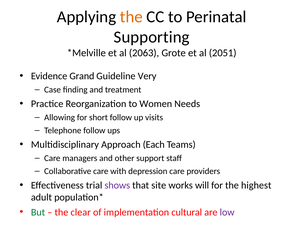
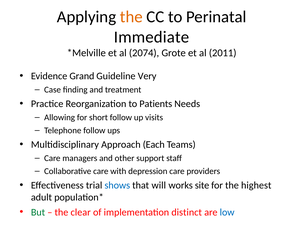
Supporting: Supporting -> Immediate (152, 37)
2063: 2063 -> 2074 (144, 53)
2051: 2051 -> 2011 (223, 53)
Women: Women -> Patients (156, 104)
shows colour: purple -> blue (117, 185)
site: site -> will (159, 185)
will: will -> site (202, 185)
cultural: cultural -> distinct (187, 212)
low colour: purple -> blue (227, 212)
